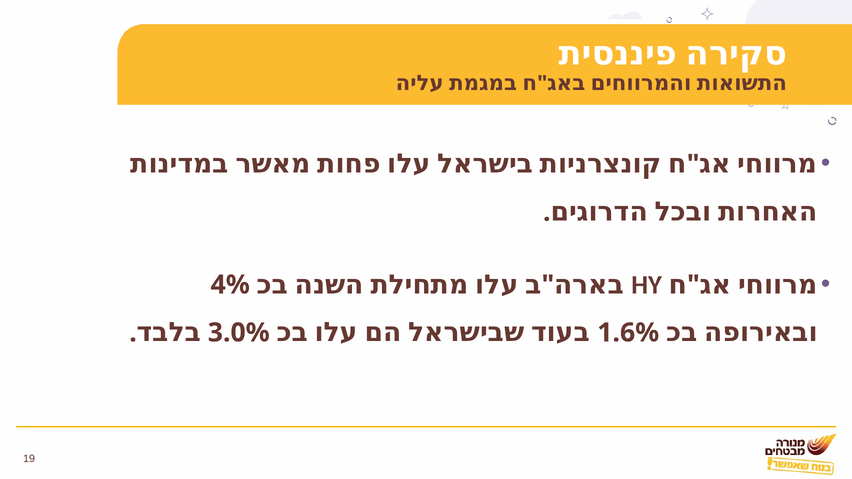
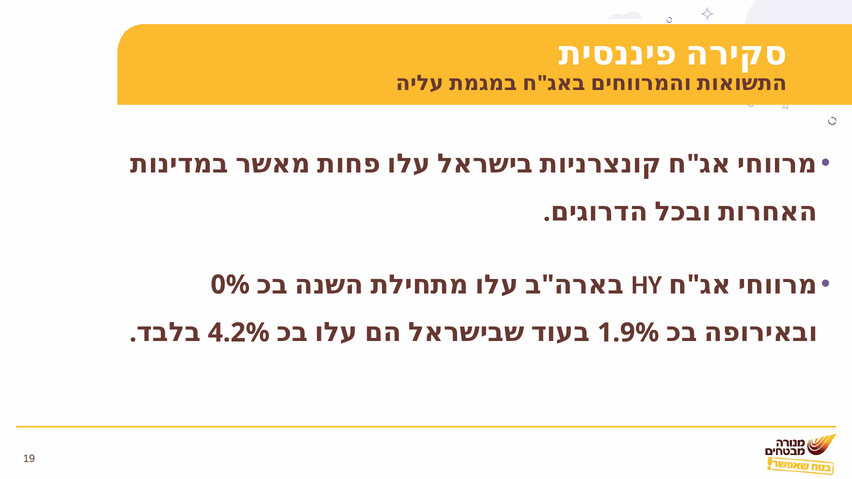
4%: 4% -> 0% (230, 285)
3.0%: 3.0% -> 4.2% (239, 333)
1.6%: 1.6% -> 1.9% (628, 333)
